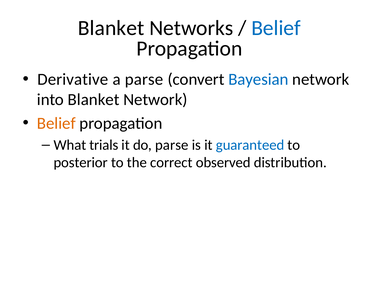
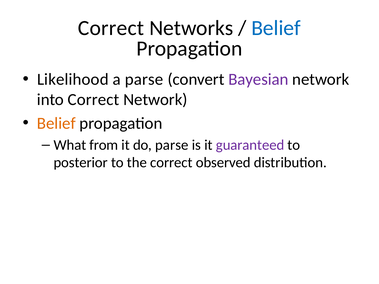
Blanket: Blanket -> Correct (111, 28)
Derivative: Derivative -> Likelihood (73, 80)
Bayesian colour: blue -> purple (258, 80)
into Blanket: Blanket -> Correct (94, 100)
trials: trials -> from (104, 145)
guaranteed colour: blue -> purple (250, 145)
